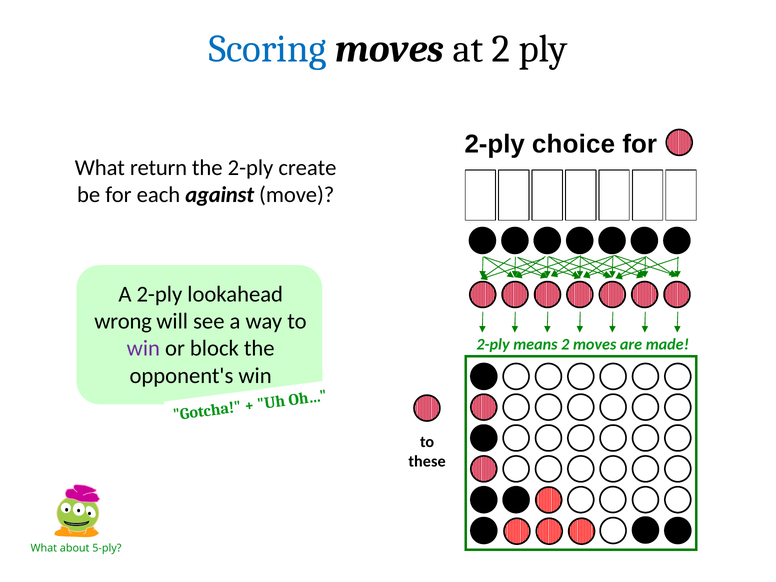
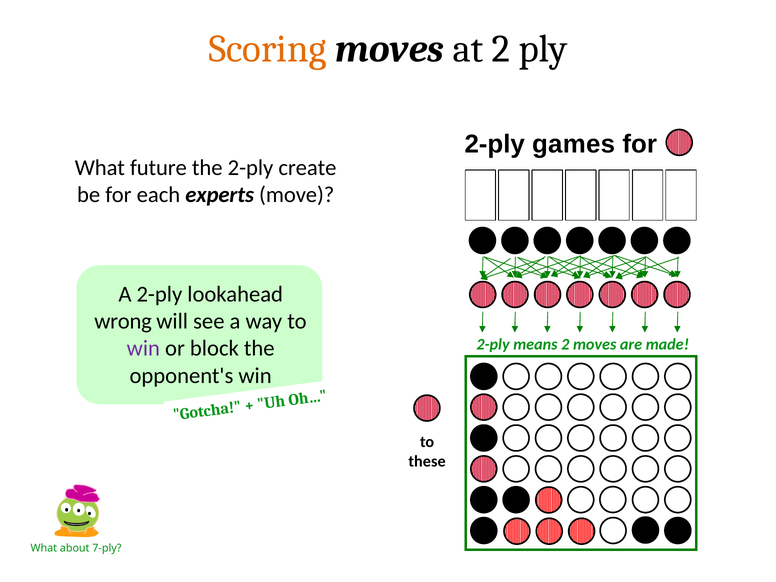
Scoring colour: blue -> orange (268, 49)
choice: choice -> games (574, 144)
return: return -> future (158, 168)
against: against -> experts (220, 195)
5-ply: 5-ply -> 7-ply (107, 548)
